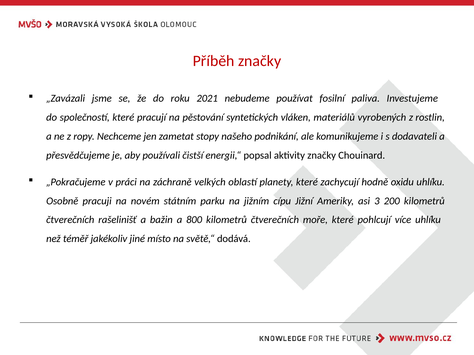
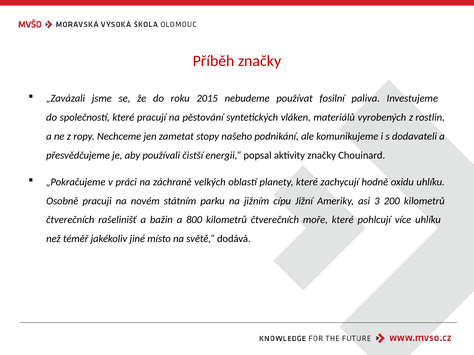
2021: 2021 -> 2015 (207, 99)
